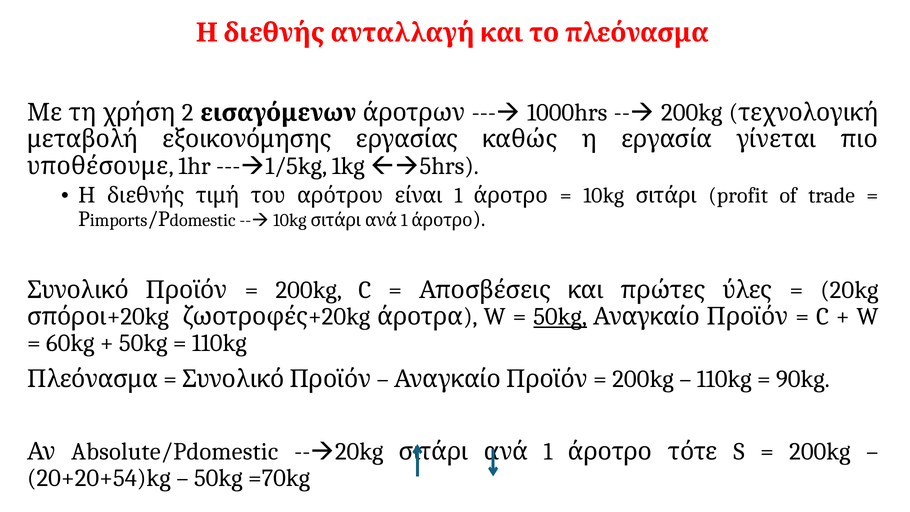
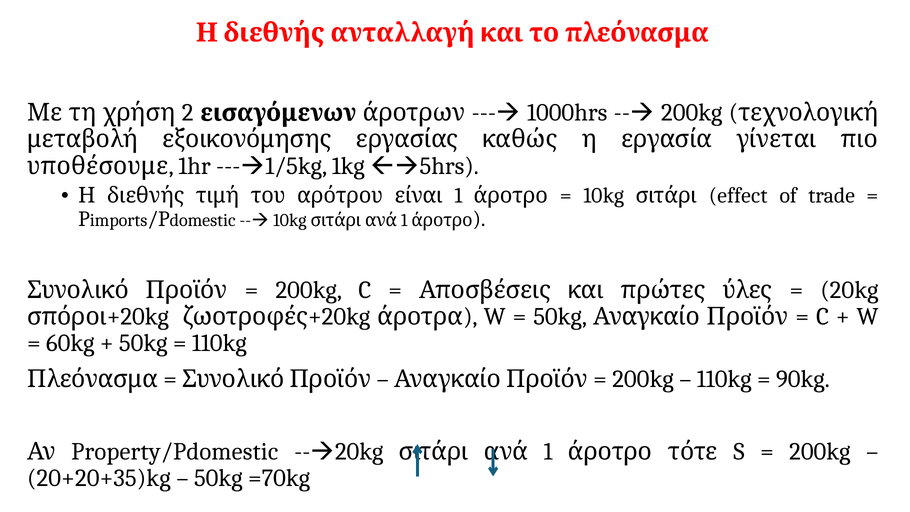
profit: profit -> effect (738, 196)
50kg underline: present -> none (560, 316)
Absolute/Pdomestic: Absolute/Pdomestic -> Property/Pdomestic (175, 451)
20+20+54)kg: 20+20+54)kg -> 20+20+35)kg (99, 478)
